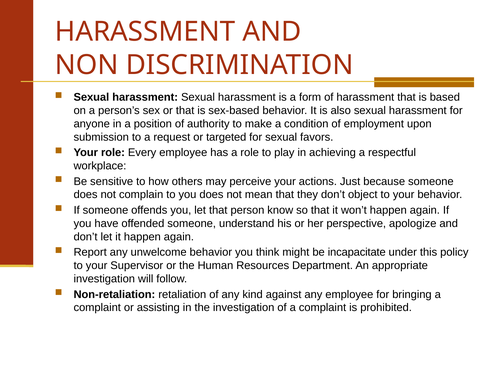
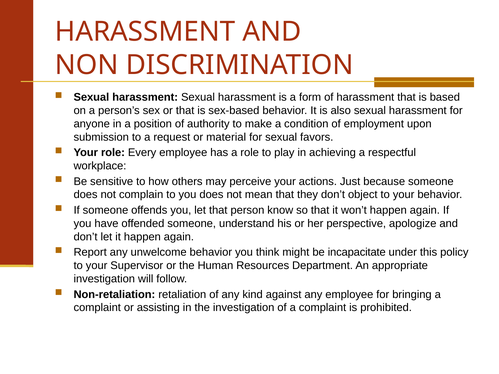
targeted: targeted -> material (226, 137)
